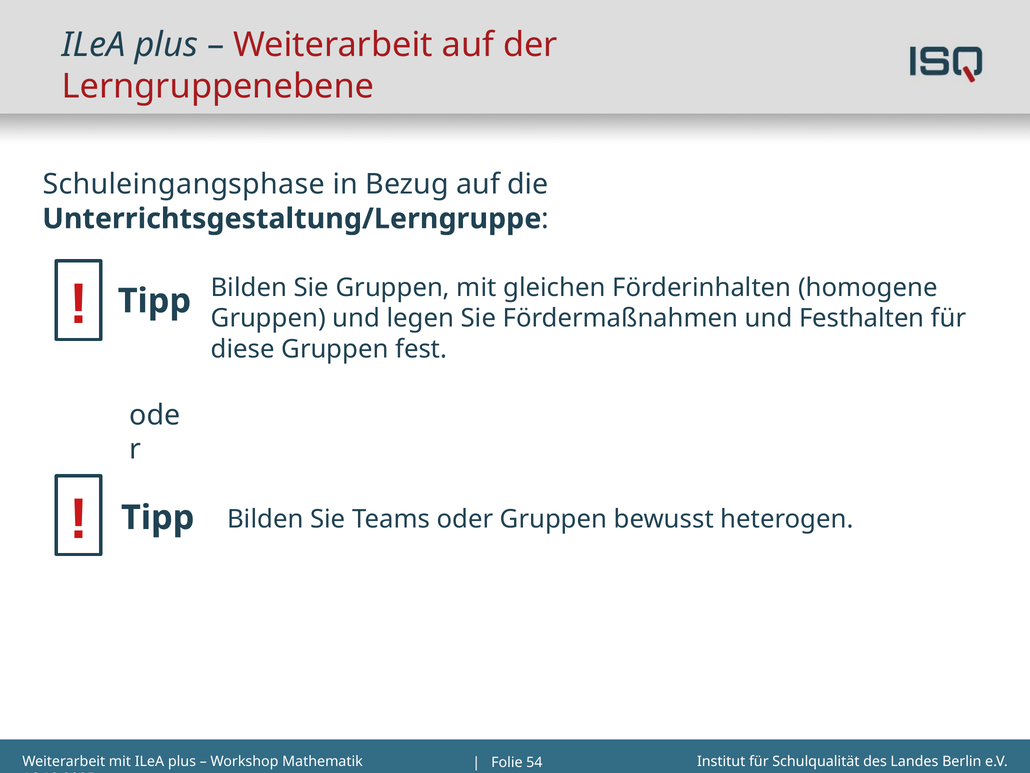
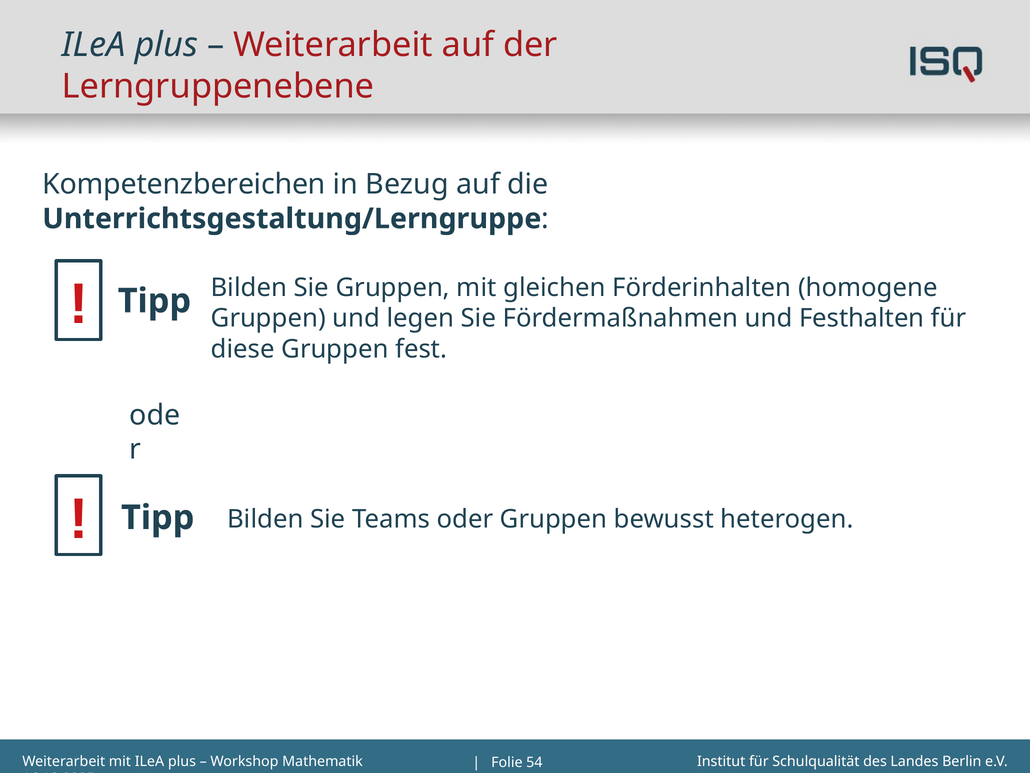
Schuleingangsphase: Schuleingangsphase -> Kompetenzbereichen (184, 184)
